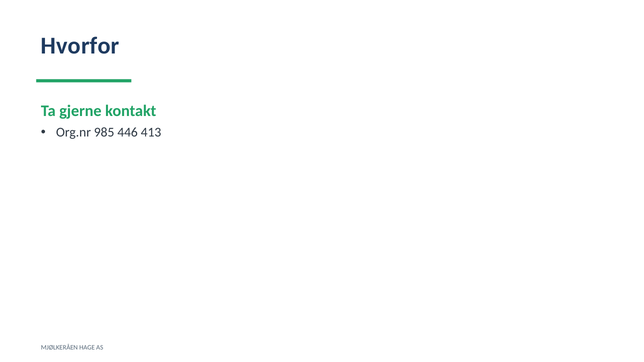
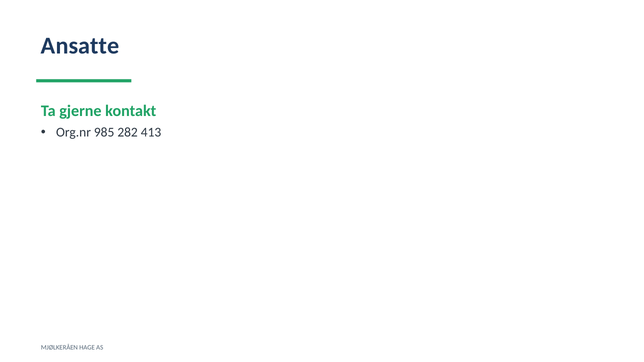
Hvorfor: Hvorfor -> Ansatte (80, 46)
446: 446 -> 282 (128, 132)
